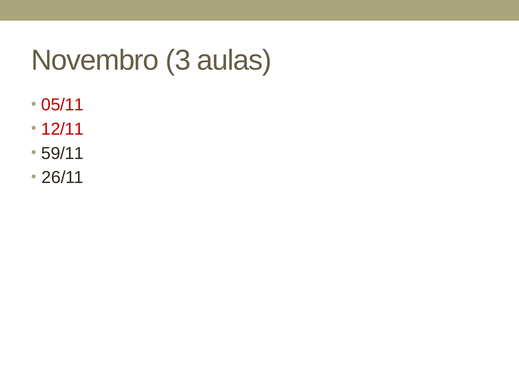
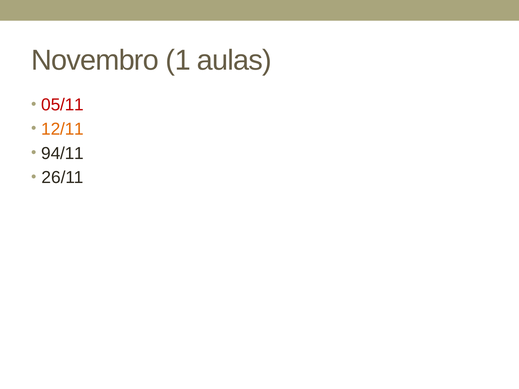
3: 3 -> 1 (178, 60)
12/11 colour: red -> orange (63, 129)
59/11: 59/11 -> 94/11 (63, 153)
